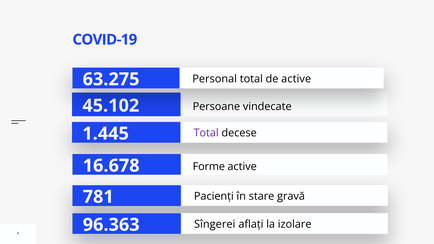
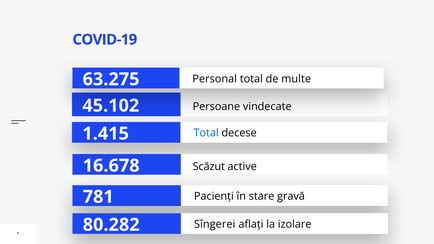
de active: active -> multe (296, 79)
1.445: 1.445 -> 1.415 (106, 134)
Total colour: purple -> blue (206, 133)
Forme: Forme -> Scăzut (209, 167)
96.363: 96.363 -> 80.282 (111, 225)
